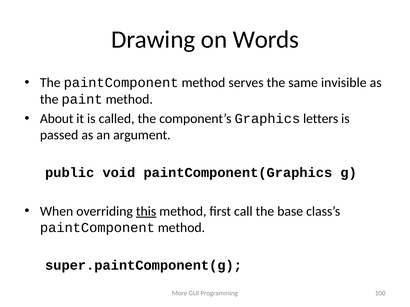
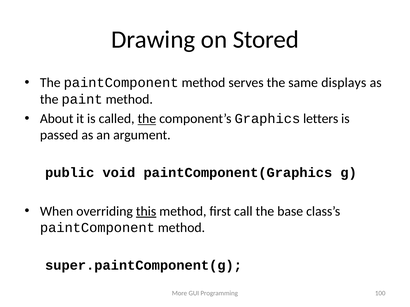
Words: Words -> Stored (266, 40)
invisible: invisible -> displays (344, 83)
the underline: none -> present (147, 119)
